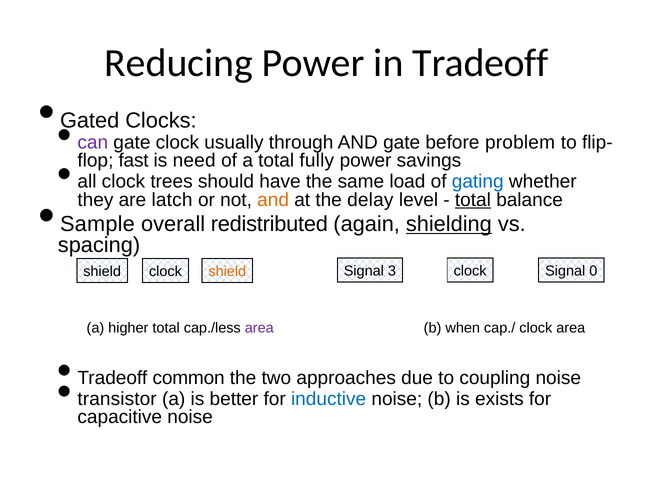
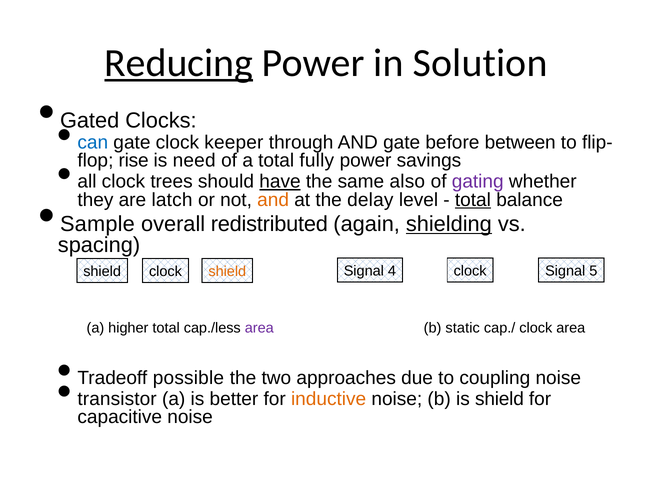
Reducing underline: none -> present (179, 63)
in Tradeoff: Tradeoff -> Solution (480, 63)
can colour: purple -> blue (93, 142)
usually: usually -> keeper (234, 142)
problem: problem -> between (520, 142)
fast: fast -> rise (134, 161)
have underline: none -> present (280, 181)
load: load -> also (407, 181)
gating colour: blue -> purple (478, 181)
3: 3 -> 4 (392, 271)
0: 0 -> 5 (593, 271)
when: when -> static (463, 328)
common: common -> possible (188, 378)
inductive colour: blue -> orange (329, 399)
is exists: exists -> shield (499, 399)
